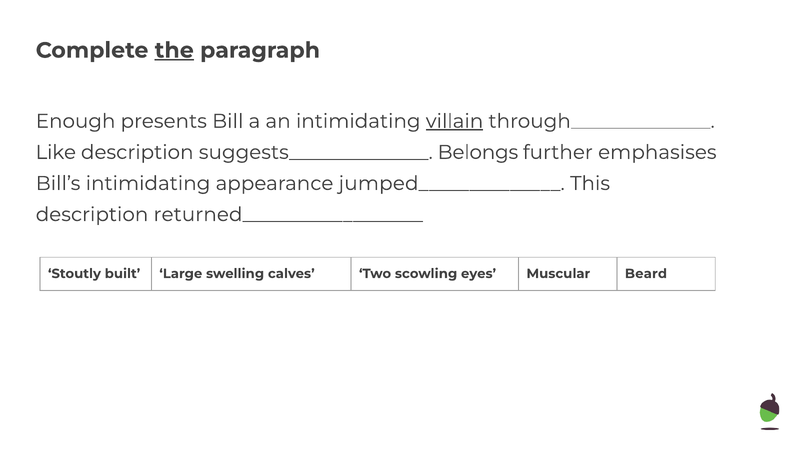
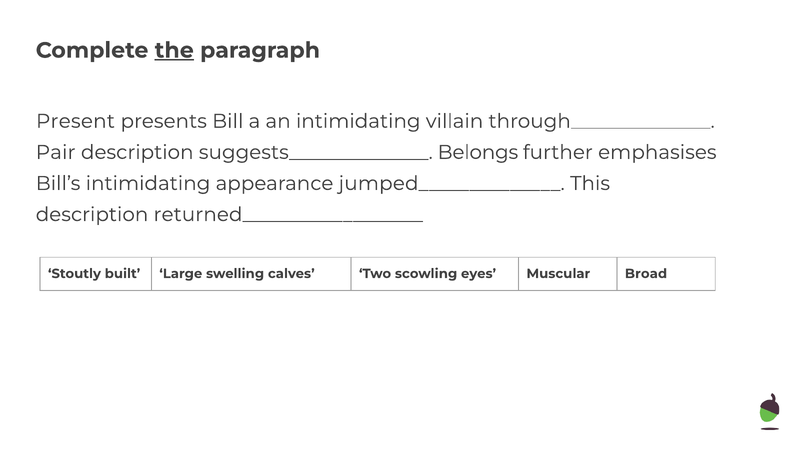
Enough: Enough -> Present (75, 121)
villain underline: present -> none (455, 121)
Like: Like -> Pair (56, 152)
Beard: Beard -> Broad (646, 274)
